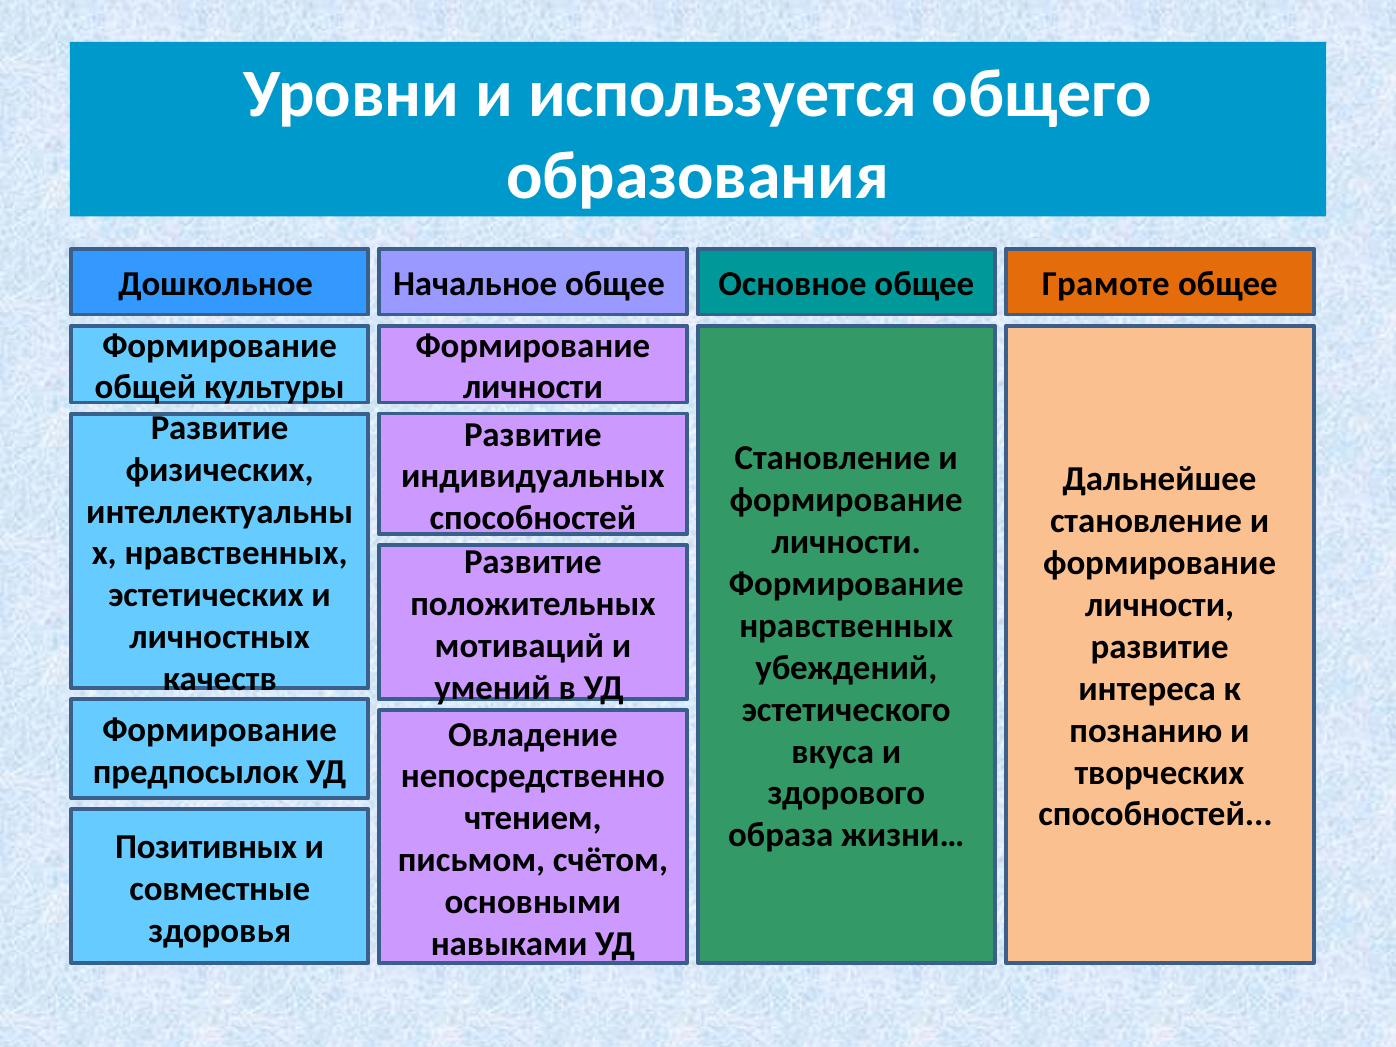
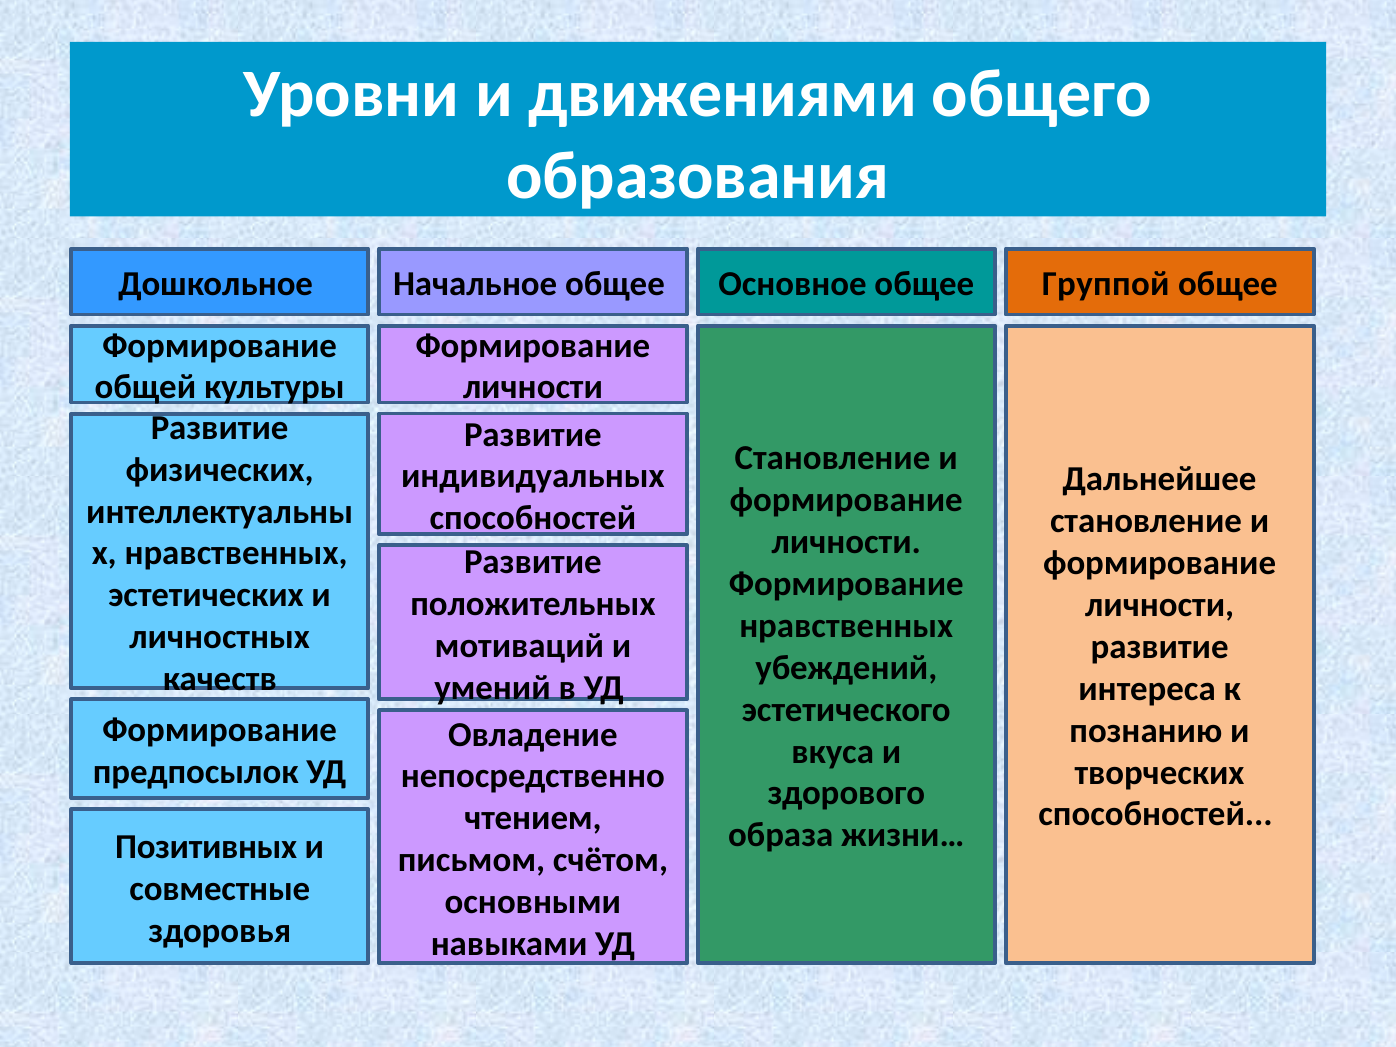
используется: используется -> движениями (722, 94)
Грамоте: Грамоте -> Группой (1106, 284)
